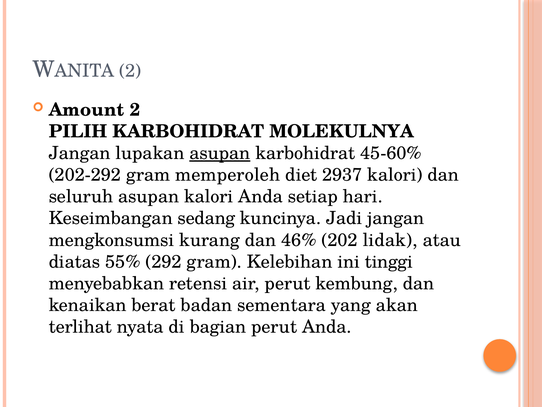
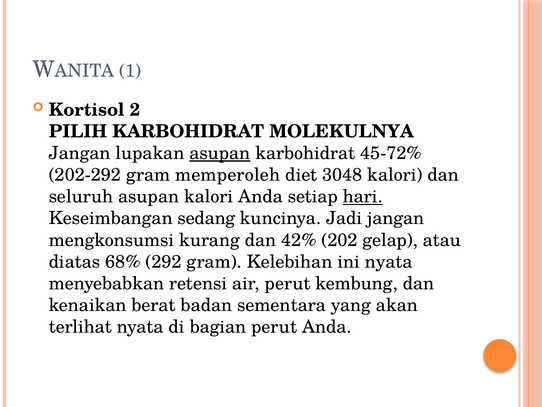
2: 2 -> 1 (130, 71)
Amount: Amount -> Kortisol (87, 110)
45-60%: 45-60% -> 45-72% (391, 153)
2937: 2937 -> 3048 (342, 175)
hari underline: none -> present (363, 196)
46%: 46% -> 42% (299, 240)
lidak: lidak -> gelap (390, 240)
55%: 55% -> 68% (123, 261)
ini tinggi: tinggi -> nyata (389, 261)
